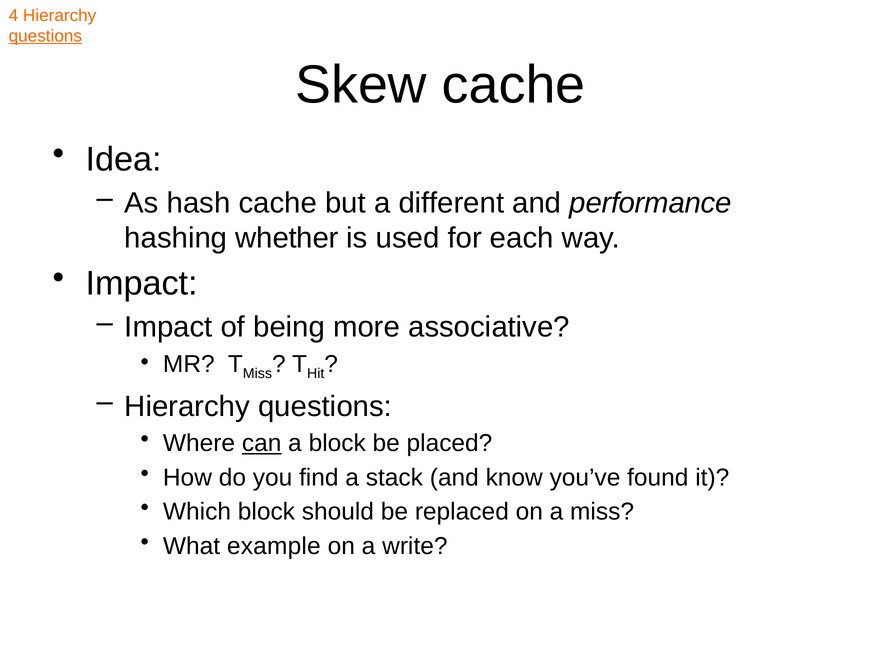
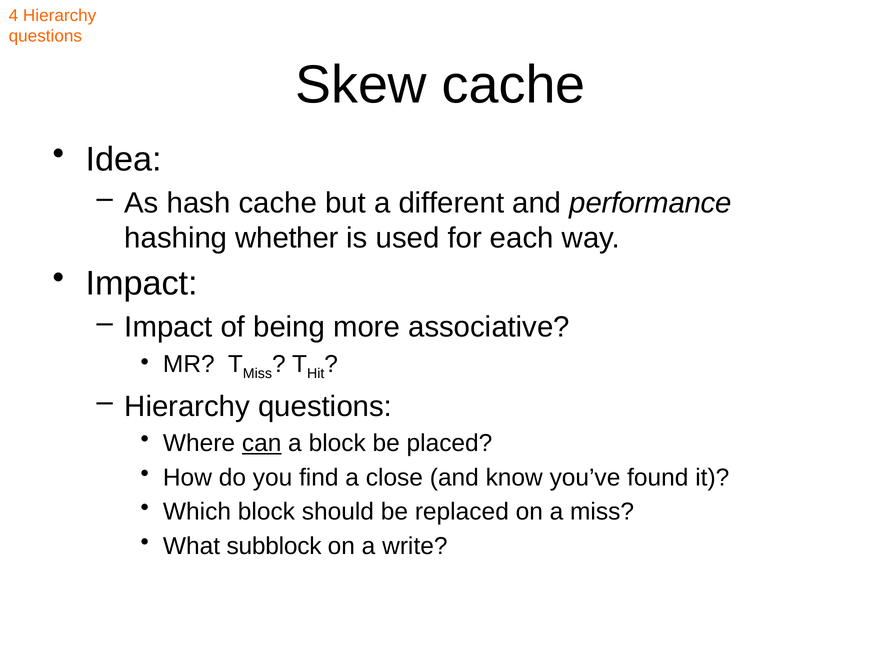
questions underline: present -> none (45, 36)
stack: stack -> close (394, 478)
example: example -> subblock (274, 547)
